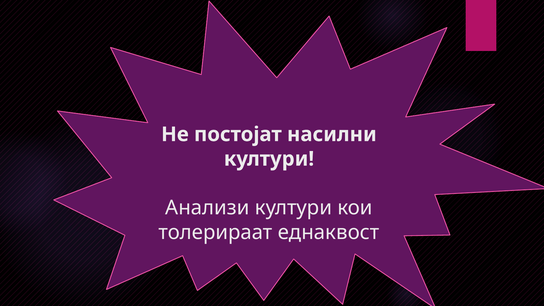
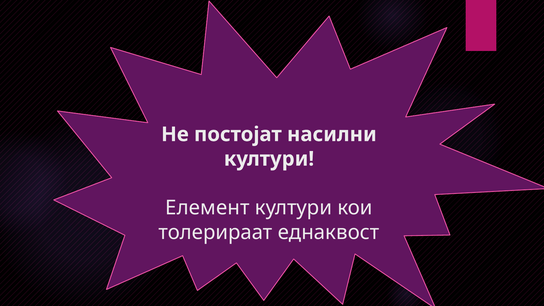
Анализи: Анализи -> Елемент (207, 208)
